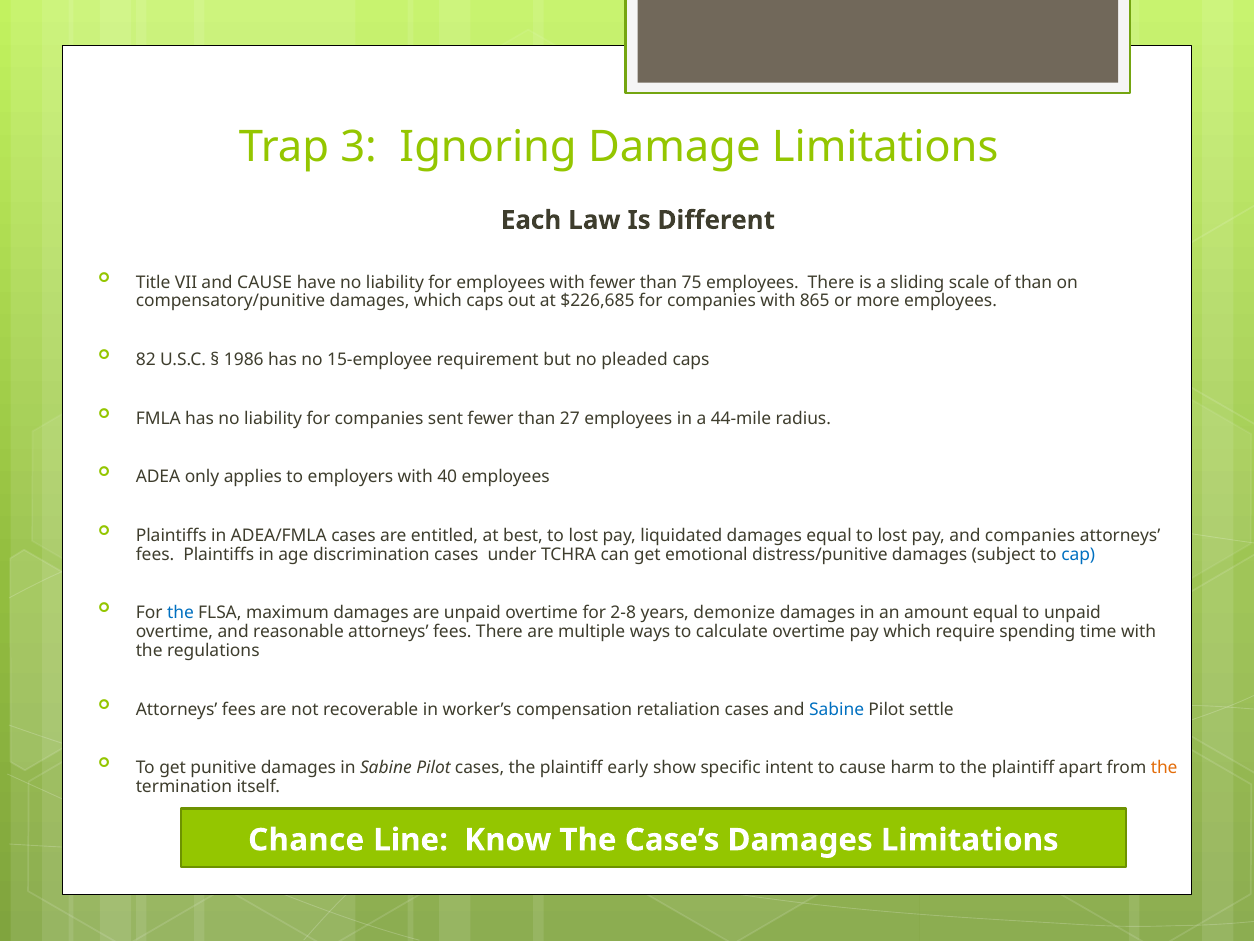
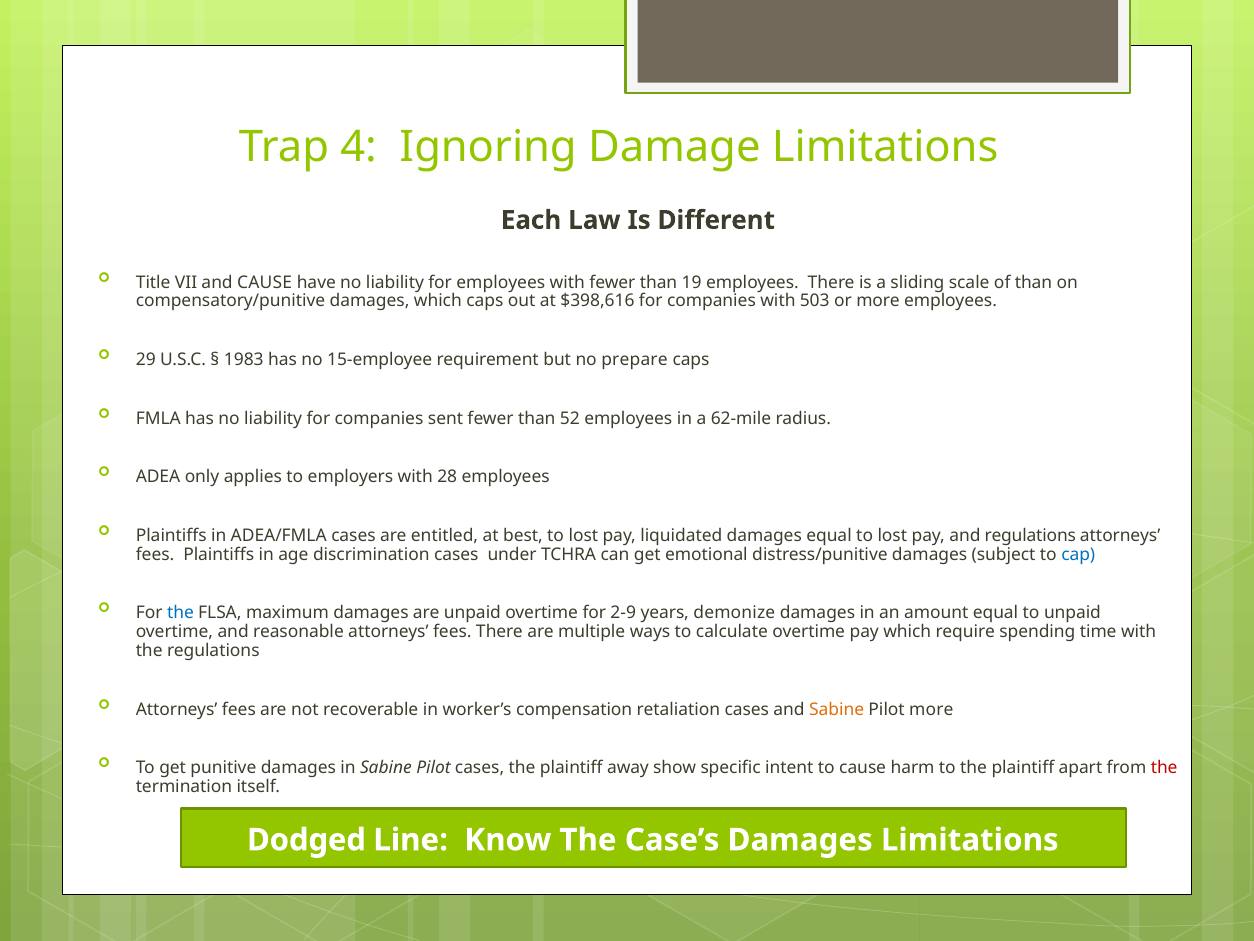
3: 3 -> 4 (359, 147)
75: 75 -> 19 (692, 282)
$226,685: $226,685 -> $398,616 (597, 301)
865: 865 -> 503 (815, 301)
82: 82 -> 29 (146, 360)
1986: 1986 -> 1983 (244, 360)
pleaded: pleaded -> prepare (635, 360)
27: 27 -> 52 (570, 418)
44-mile: 44-mile -> 62-mile (741, 418)
40: 40 -> 28 (447, 477)
and companies: companies -> regulations (1030, 535)
2-8: 2-8 -> 2-9 (623, 613)
Sabine colour: blue -> orange (837, 709)
Pilot settle: settle -> more (931, 709)
early: early -> away (628, 767)
the colour: orange -> red (1164, 767)
Chance: Chance -> Dodged (306, 840)
